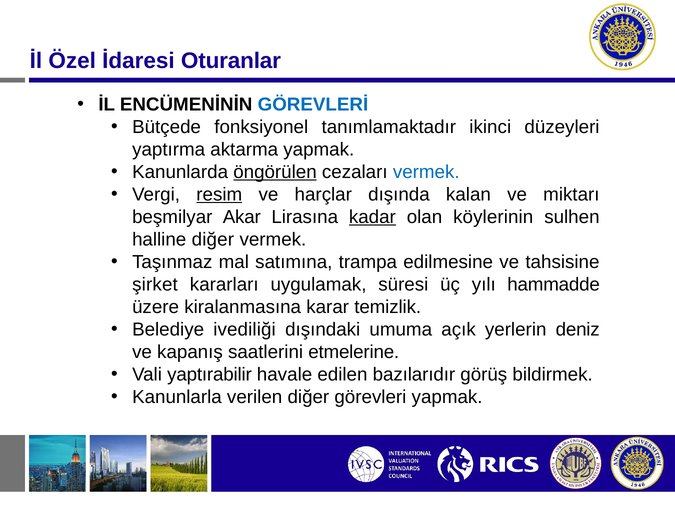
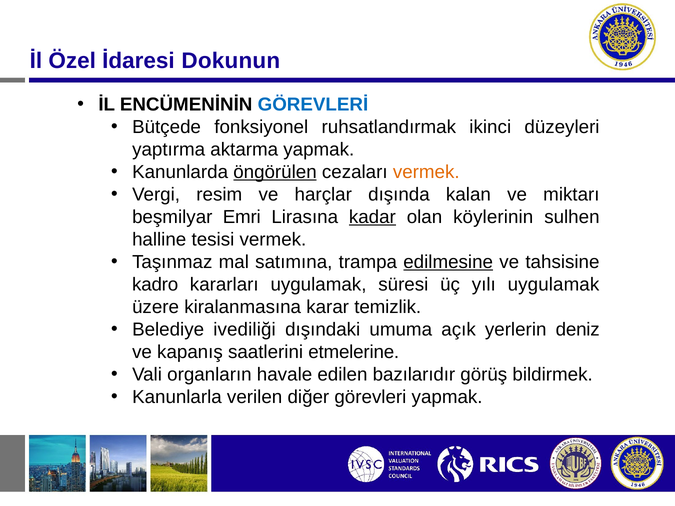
Oturanlar: Oturanlar -> Dokunun (231, 61)
tanımlamaktadır: tanımlamaktadır -> ruhsatlandırmak (389, 127)
vermek colour: blue -> orange (426, 172)
resim underline: present -> none (219, 195)
Akar: Akar -> Emri (242, 217)
halline diğer: diğer -> tesisi (213, 240)
edilmesine underline: none -> present (448, 262)
şirket: şirket -> kadro (155, 285)
yılı hammadde: hammadde -> uygulamak (553, 285)
yaptırabilir: yaptırabilir -> organların (209, 375)
